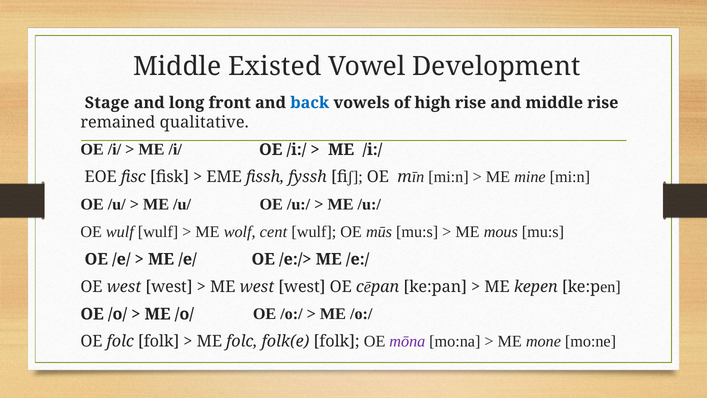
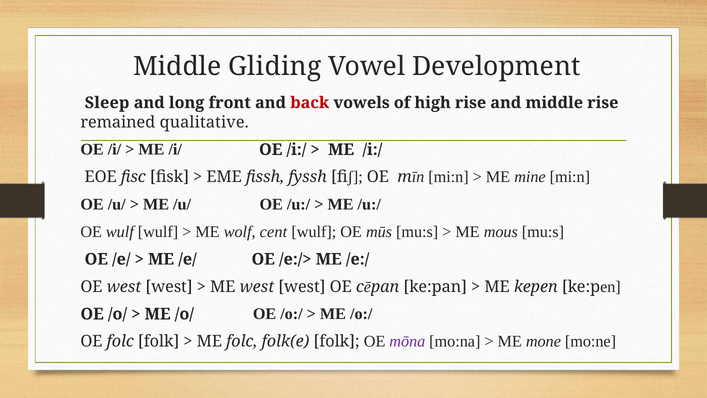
Existed: Existed -> Gliding (275, 66)
Stage: Stage -> Sleep (107, 103)
back colour: blue -> red (310, 103)
